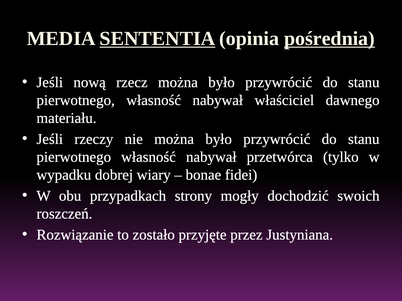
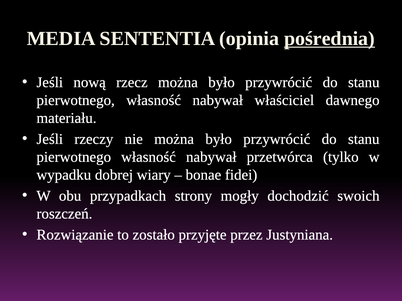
SENTENTIA underline: present -> none (157, 39)
